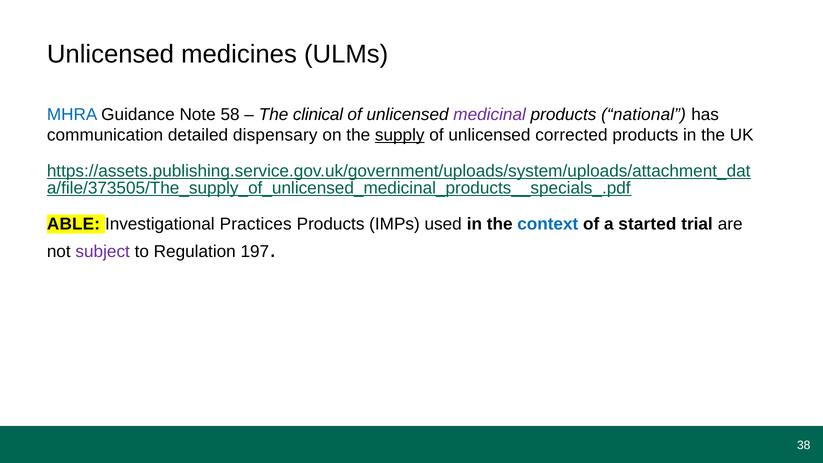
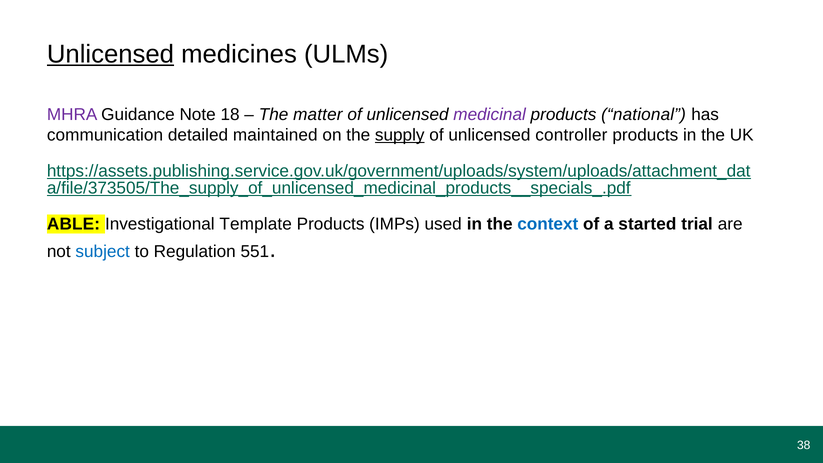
Unlicensed underline: none -> present (110, 54)
MHRA colour: blue -> purple (72, 114)
58: 58 -> 18 (230, 114)
clinical: clinical -> matter (318, 114)
dispensary: dispensary -> maintained (275, 135)
corrected: corrected -> controller (571, 135)
Practices: Practices -> Template (256, 224)
subject colour: purple -> blue (103, 252)
197: 197 -> 551 (255, 252)
